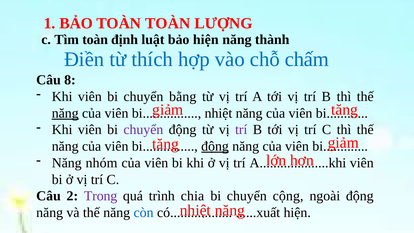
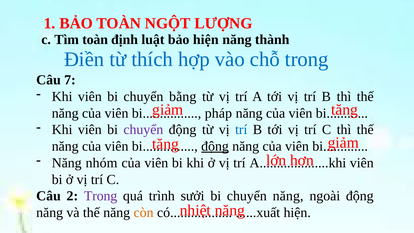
TOÀN TOÀN: TOÀN -> NGỘT (168, 23)
chỗ chấm: chấm -> trong (307, 59)
8: 8 -> 7 (70, 80)
năng underline: present -> none (65, 113)
nhiệt: nhiệt -> pháp (218, 113)
trí colour: purple -> blue (241, 130)
chia: chia -> sưởi (193, 196)
chuyển cộng: cộng -> năng (288, 196)
còn colour: blue -> orange (144, 212)
